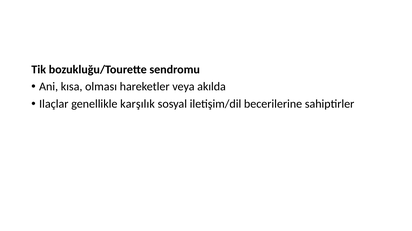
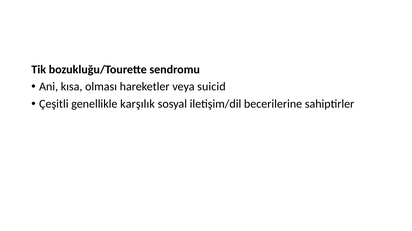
akılda: akılda -> suicid (211, 87)
Ilaçlar: Ilaçlar -> Çeşitli (54, 104)
